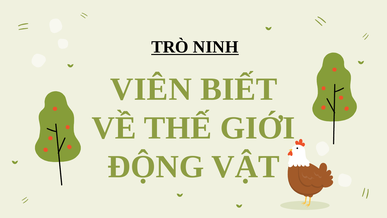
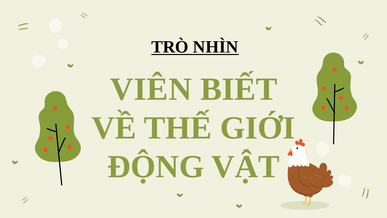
NINH: NINH -> NHÌN (216, 47)
